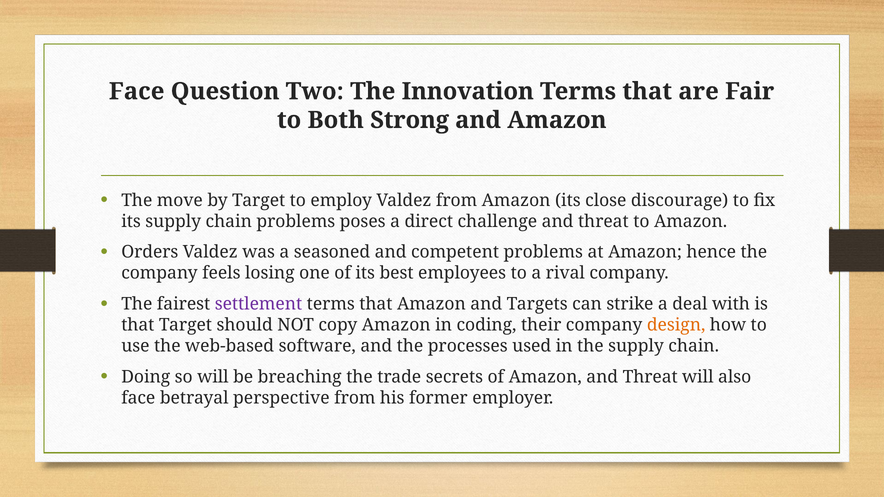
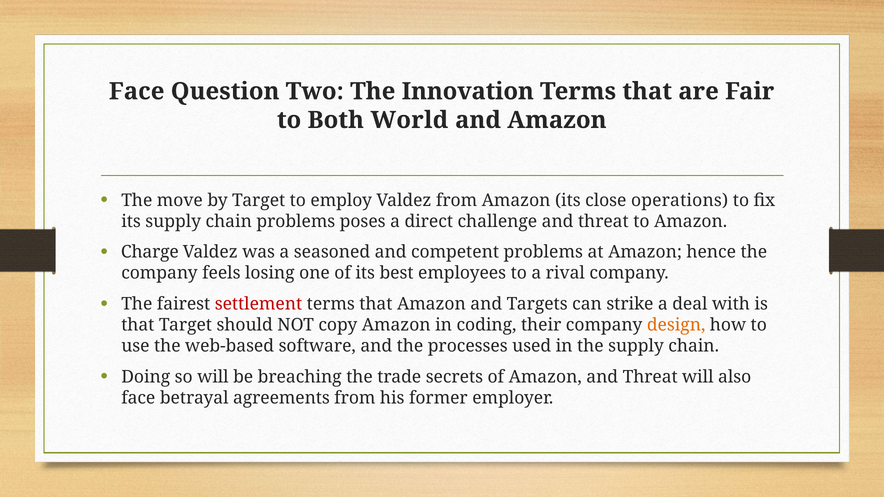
Strong: Strong -> World (409, 120)
discourage: discourage -> operations (680, 200)
Orders: Orders -> Charge (150, 252)
settlement colour: purple -> red (258, 304)
perspective: perspective -> agreements (281, 398)
